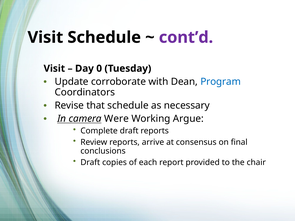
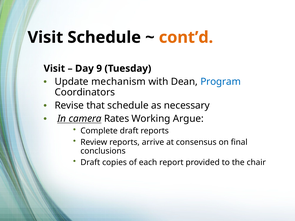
cont’d colour: purple -> orange (186, 37)
0: 0 -> 9 (99, 69)
corroborate: corroborate -> mechanism (118, 82)
Were: Were -> Rates (117, 119)
